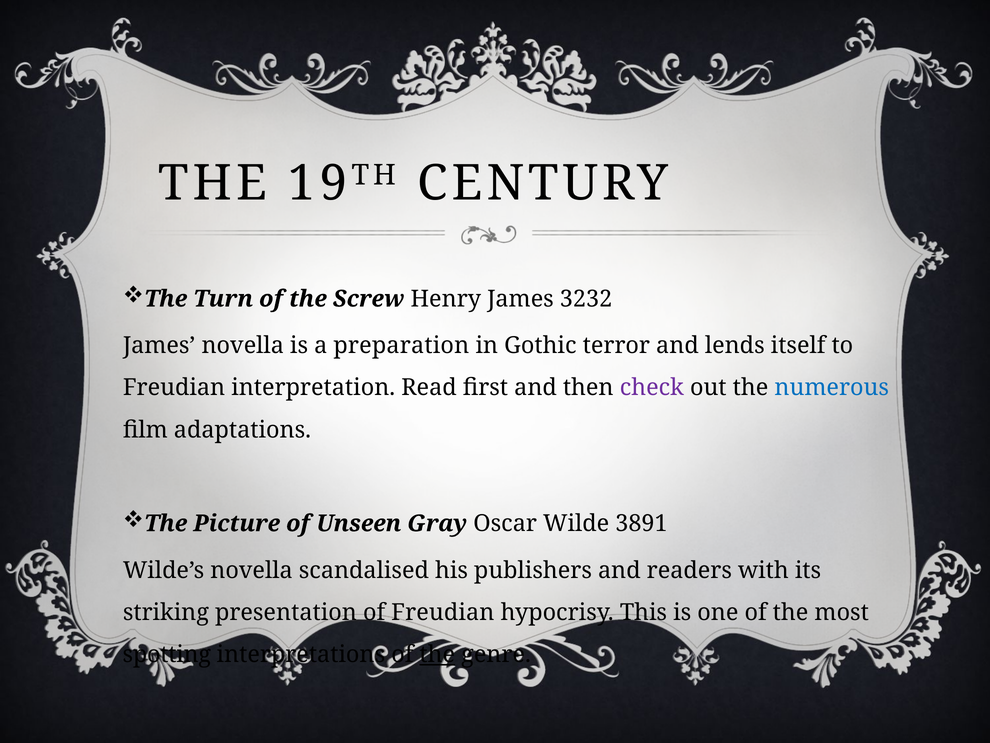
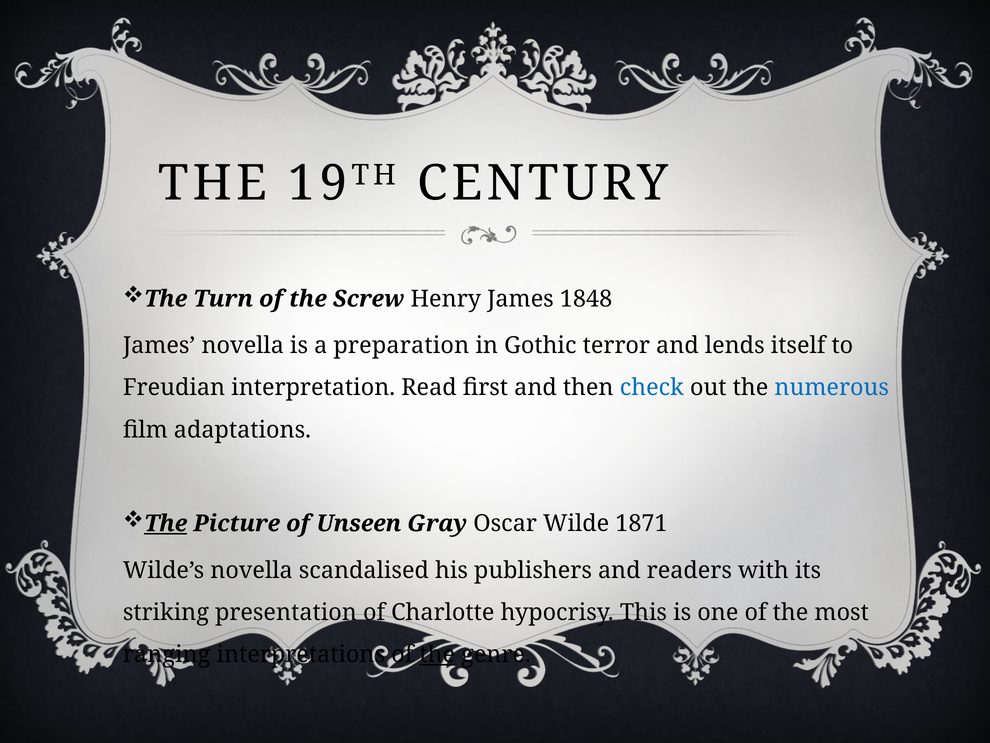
3232: 3232 -> 1848 (586, 299)
check colour: purple -> blue (652, 388)
The underline: none -> present (166, 523)
3891: 3891 -> 1871 (641, 523)
of Freudian: Freudian -> Charlotte (443, 612)
spotting: spotting -> ranging (167, 654)
